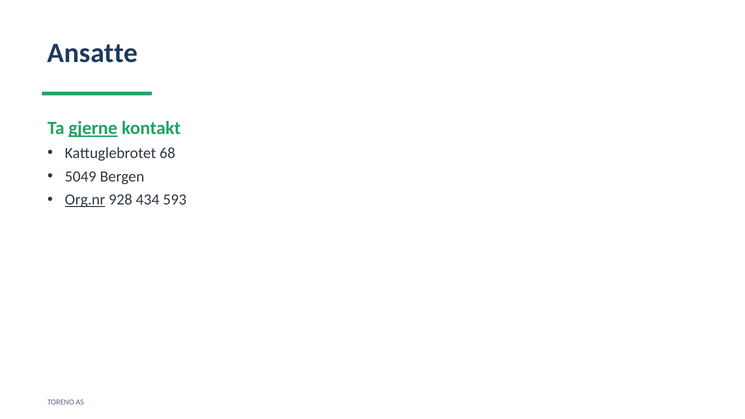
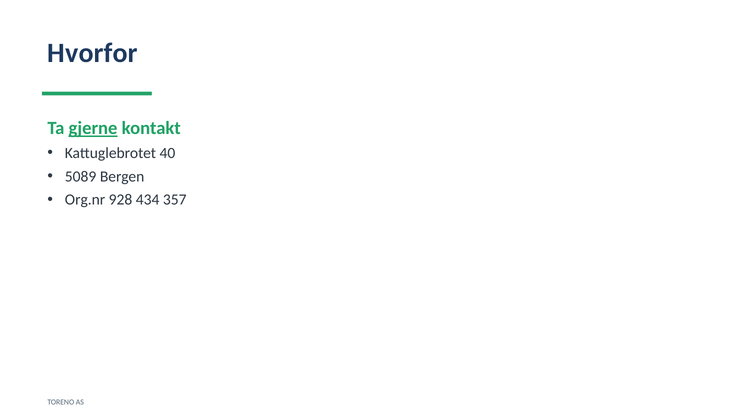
Ansatte: Ansatte -> Hvorfor (93, 53)
68: 68 -> 40 (167, 153)
5049: 5049 -> 5089 (81, 176)
Org.nr underline: present -> none (85, 200)
593: 593 -> 357 (175, 200)
